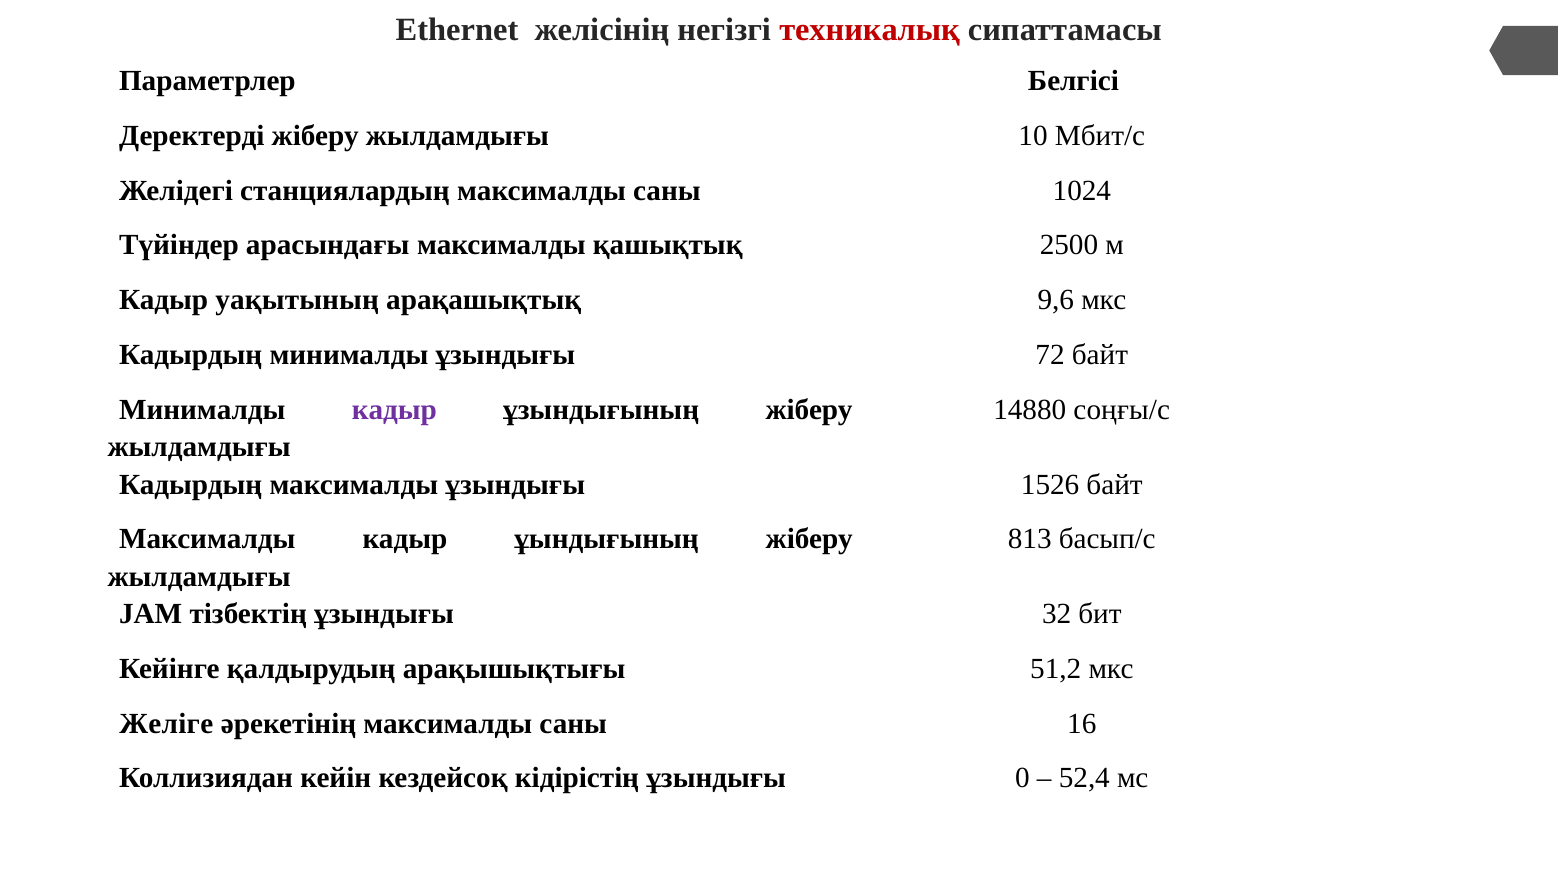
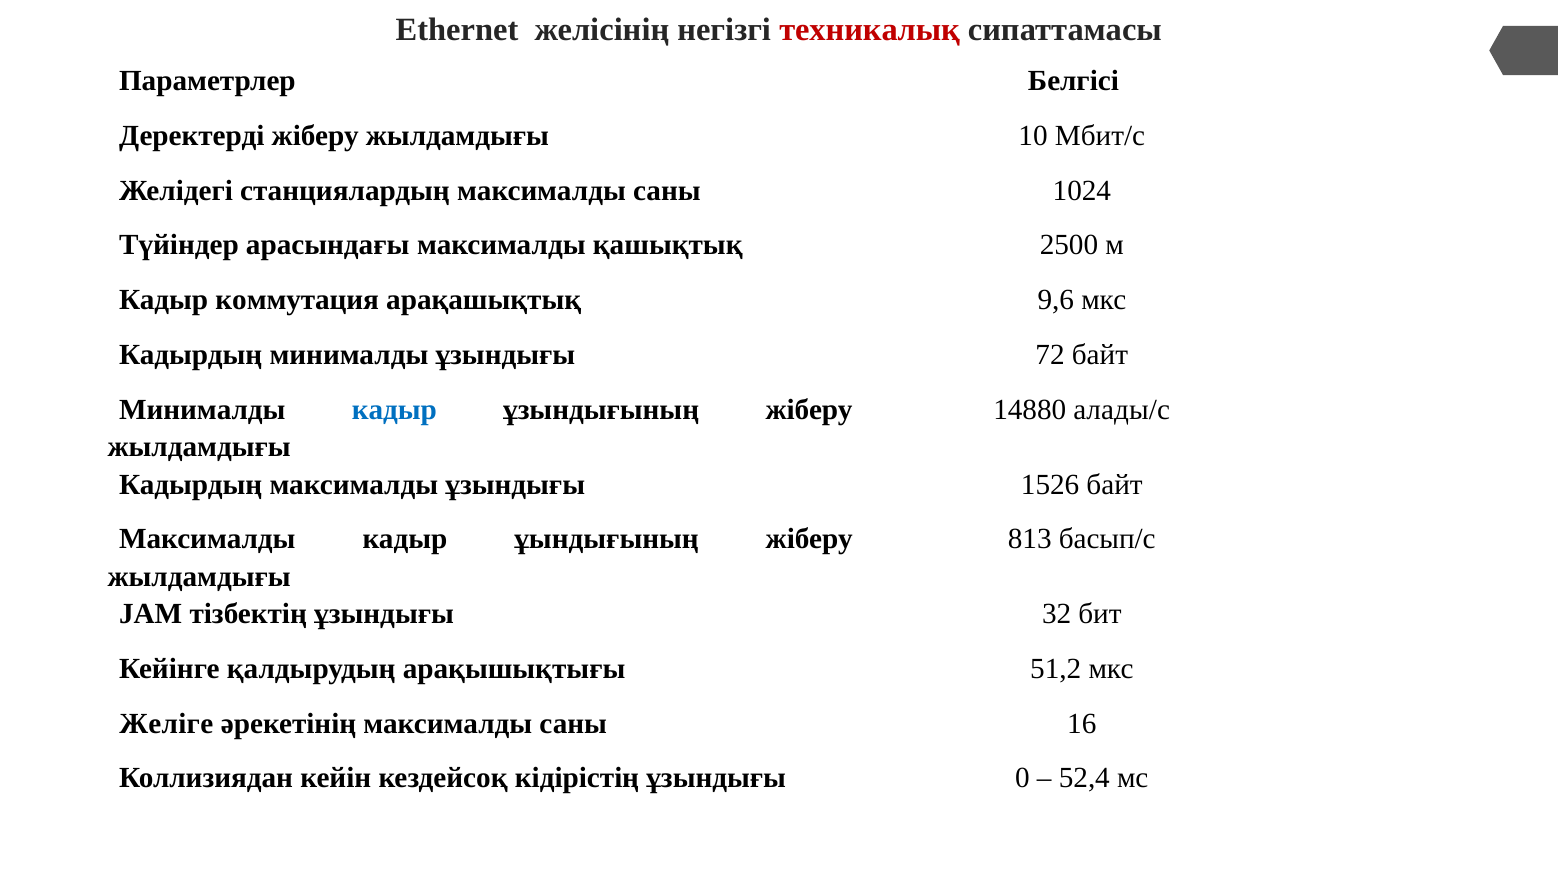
уақытының: уақытының -> коммутация (297, 300)
кадыр colour: purple -> blue (394, 410)
соңғы/с: соңғы/с -> алады/с (1122, 410)
